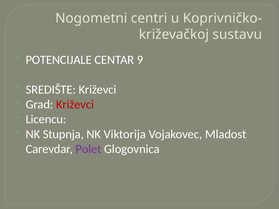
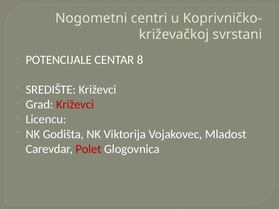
sustavu: sustavu -> svrstani (237, 34)
9: 9 -> 8 (140, 60)
Stupnja: Stupnja -> Godišta (63, 134)
Polet colour: purple -> red (88, 149)
